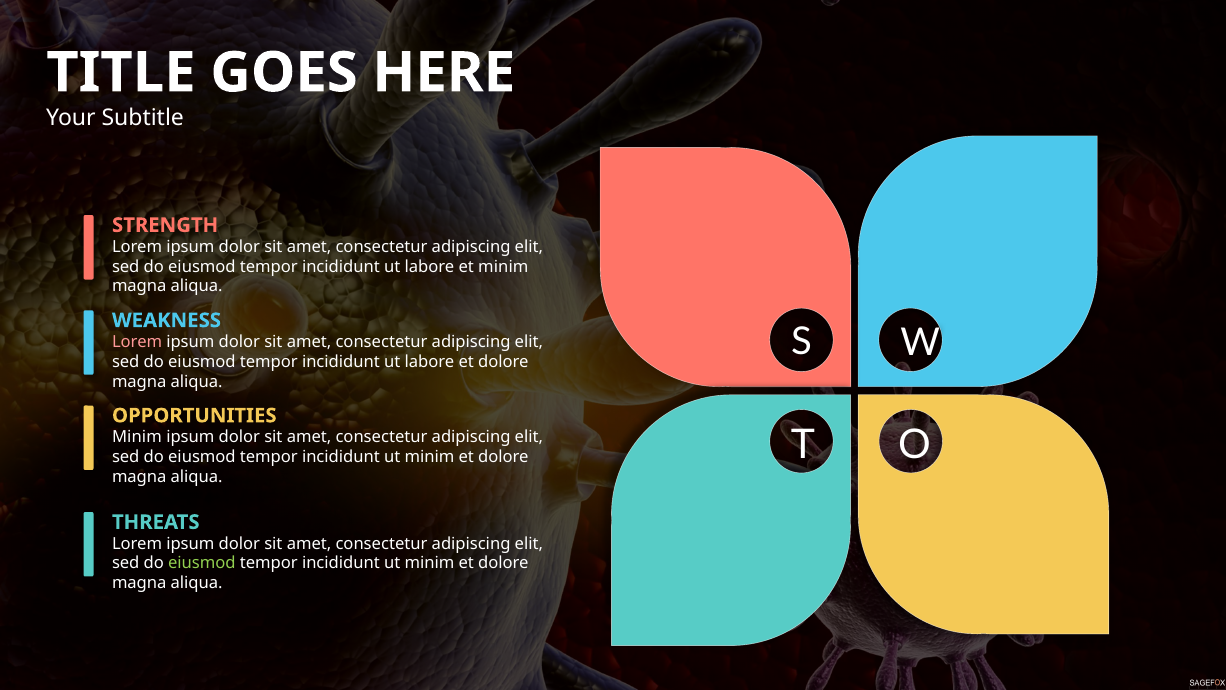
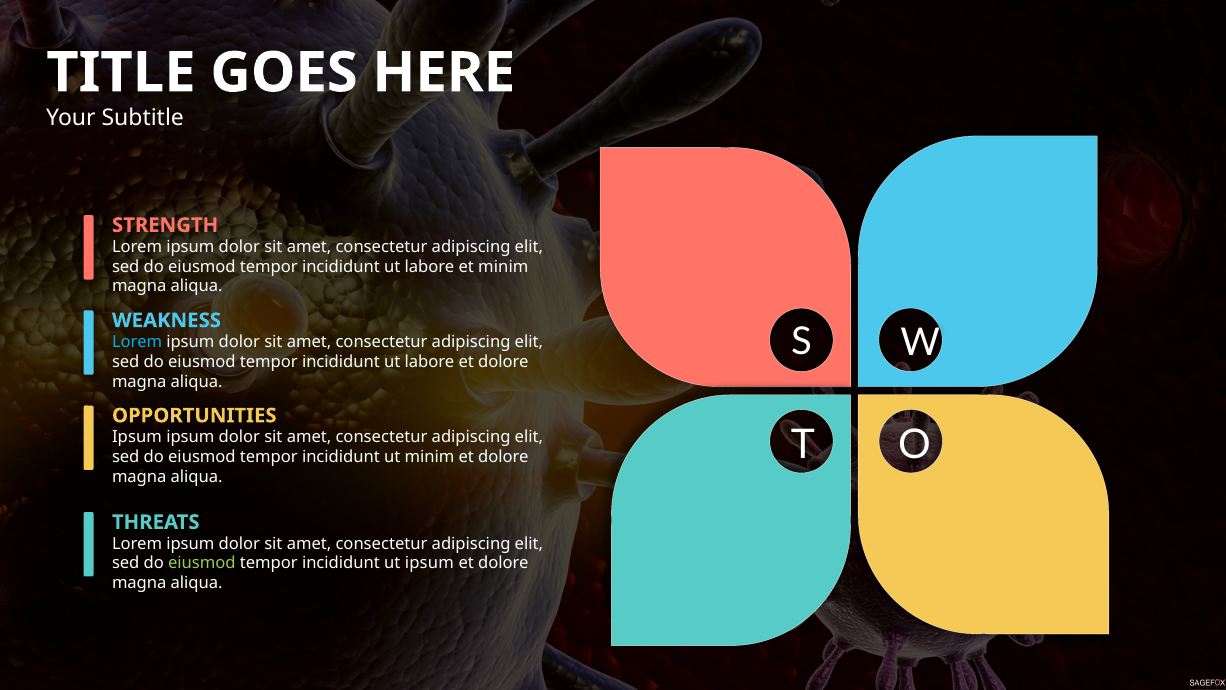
Lorem colour: pink -> light blue (137, 342)
Minim: Minim -> Ipsum (137, 437)
minim: minim -> ipsum (429, 563)
